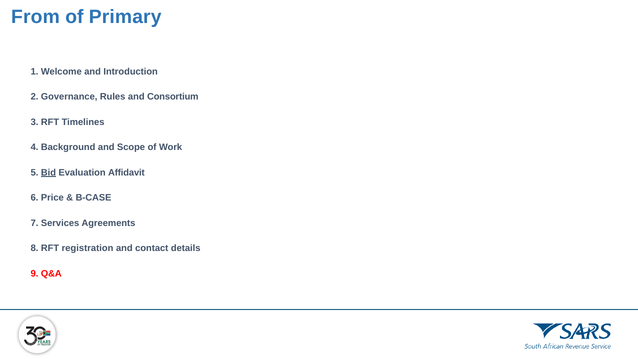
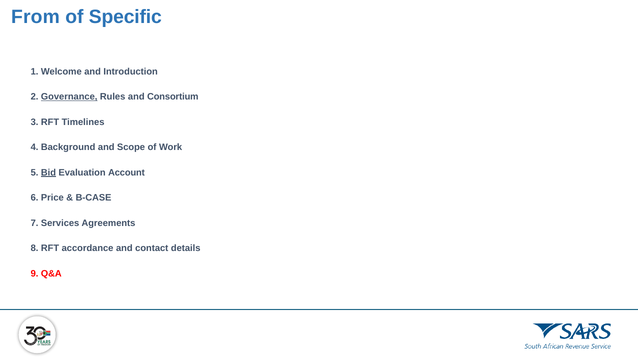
Primary: Primary -> Specific (125, 17)
Governance underline: none -> present (69, 97)
Affidavit: Affidavit -> Account (126, 172)
registration: registration -> accordance (88, 248)
